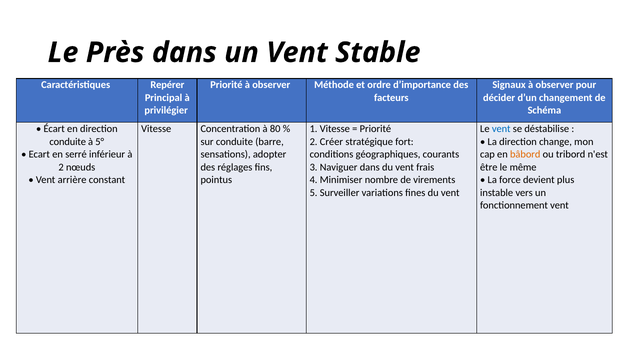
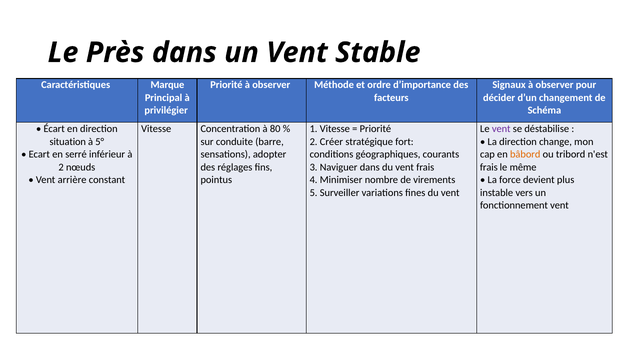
Repérer: Repérer -> Marque (167, 85)
vent colour: blue -> purple (501, 129)
conduite: conduite -> situation (68, 141)
être: être -> frais (489, 167)
